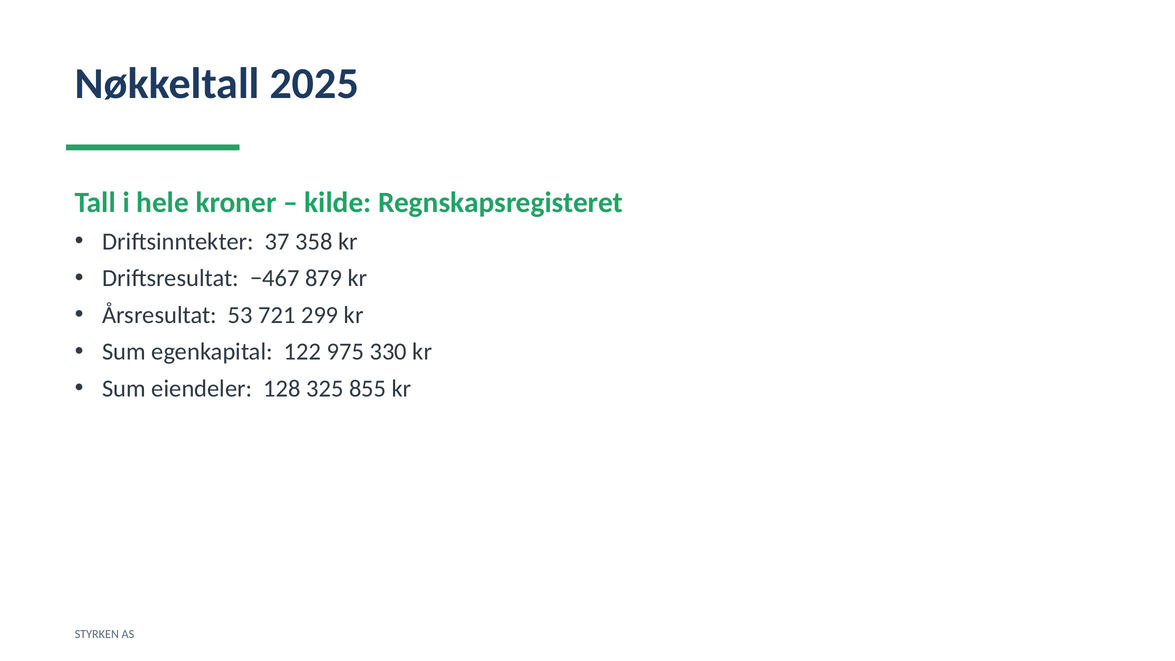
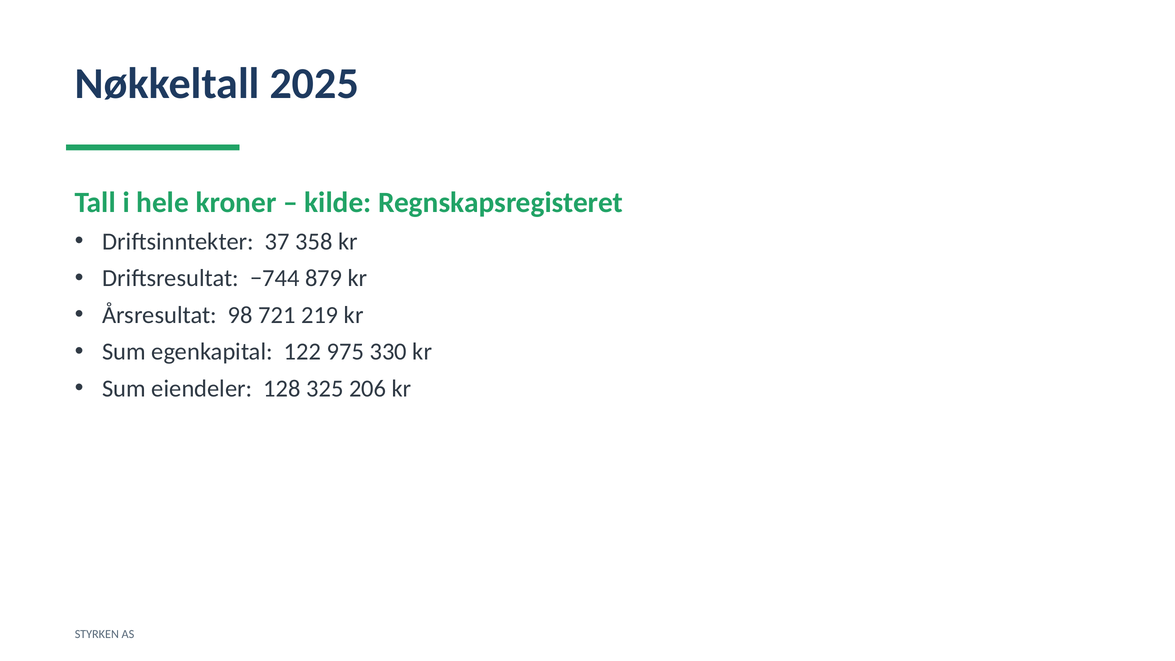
−467: −467 -> −744 (275, 278)
53: 53 -> 98 (240, 315)
299: 299 -> 219 (320, 315)
855: 855 -> 206 (368, 389)
